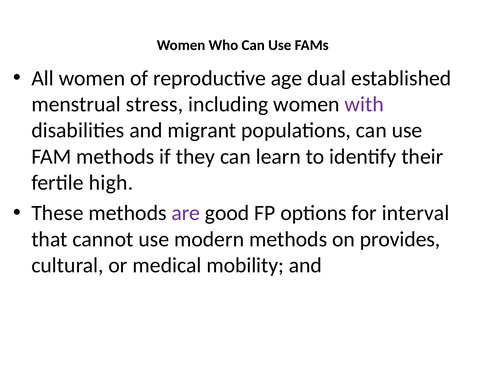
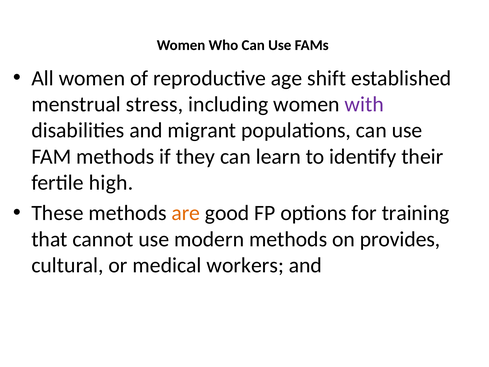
dual: dual -> shift (327, 78)
are colour: purple -> orange (186, 213)
interval: interval -> training (416, 213)
mobility: mobility -> workers (245, 265)
